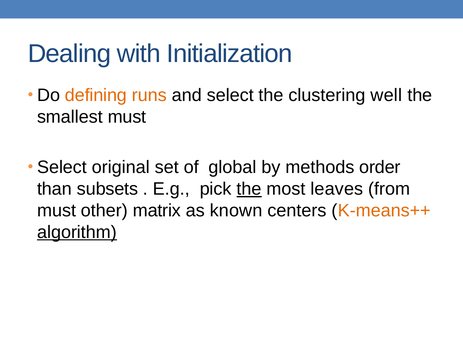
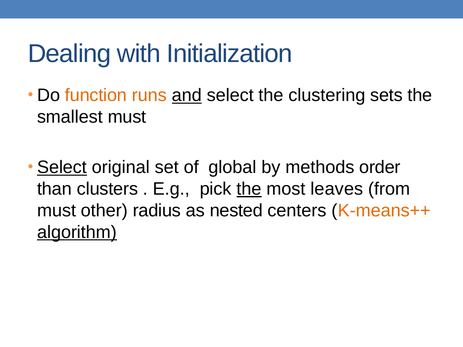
defining: defining -> function (96, 95)
and underline: none -> present (187, 95)
well: well -> sets (387, 95)
Select underline: none -> present (62, 167)
subsets: subsets -> clusters (108, 189)
matrix: matrix -> radius (157, 211)
known: known -> nested (236, 211)
